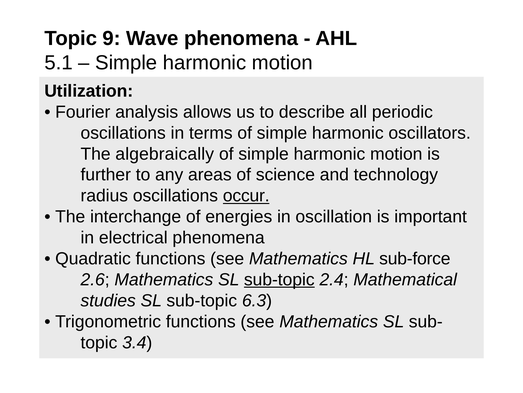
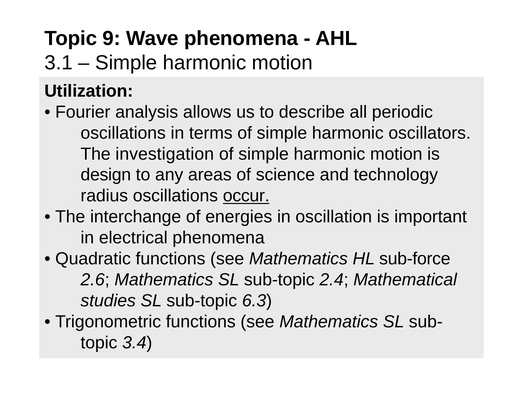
5.1: 5.1 -> 3.1 (59, 63)
algebraically: algebraically -> investigation (165, 154)
further: further -> design (106, 175)
sub-topic underline: present -> none (279, 279)
